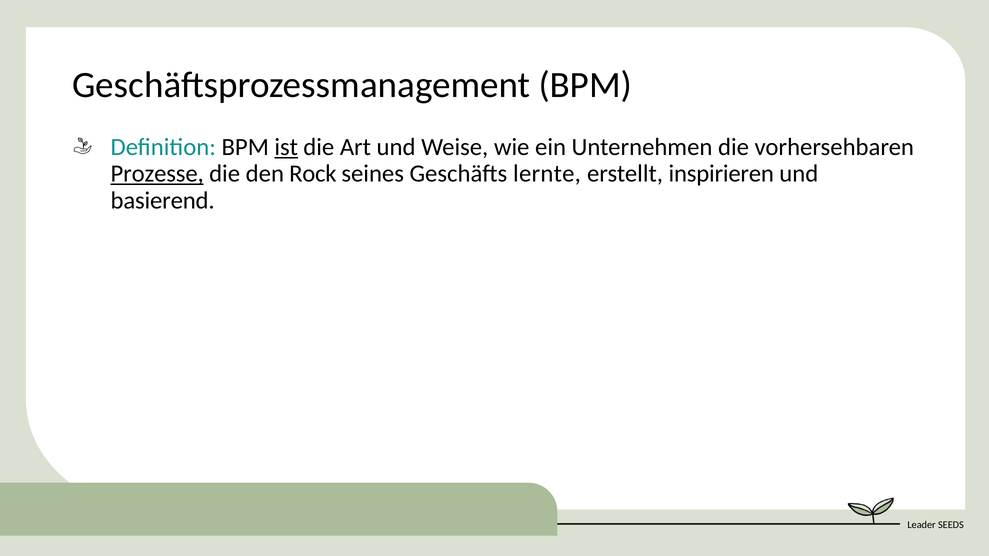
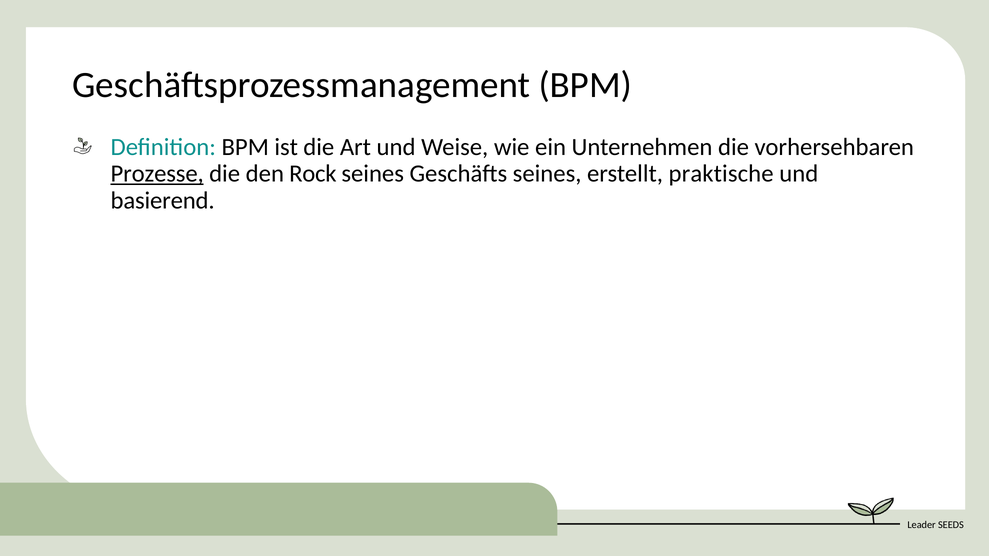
ist underline: present -> none (286, 147)
Geschäfts lernte: lernte -> seines (547, 174)
inspirieren: inspirieren -> praktische (721, 174)
